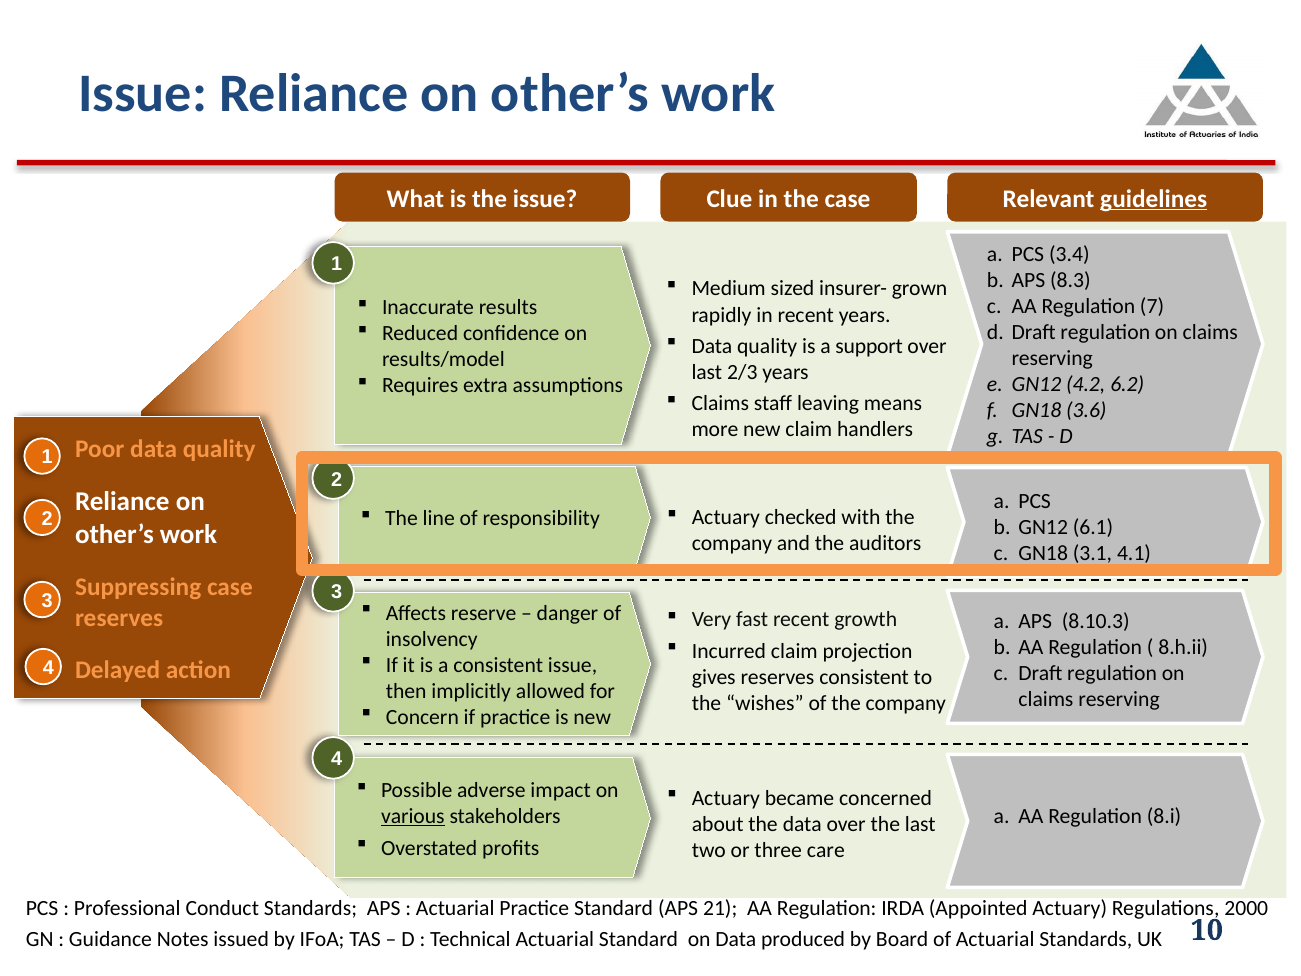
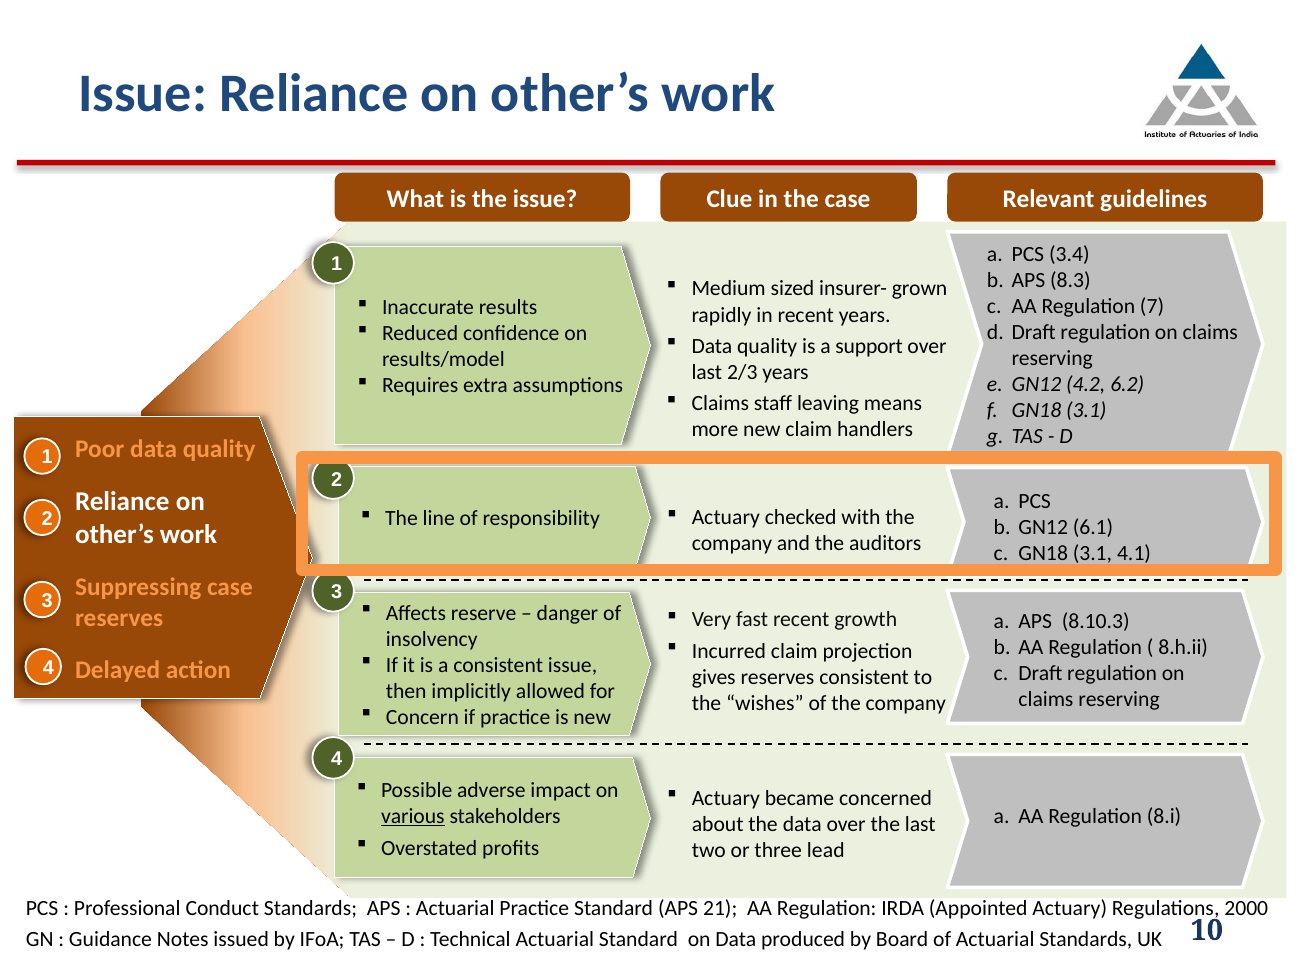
guidelines underline: present -> none (1154, 199)
3.6: 3.6 -> 3.1 (1086, 410)
care: care -> lead (826, 850)
